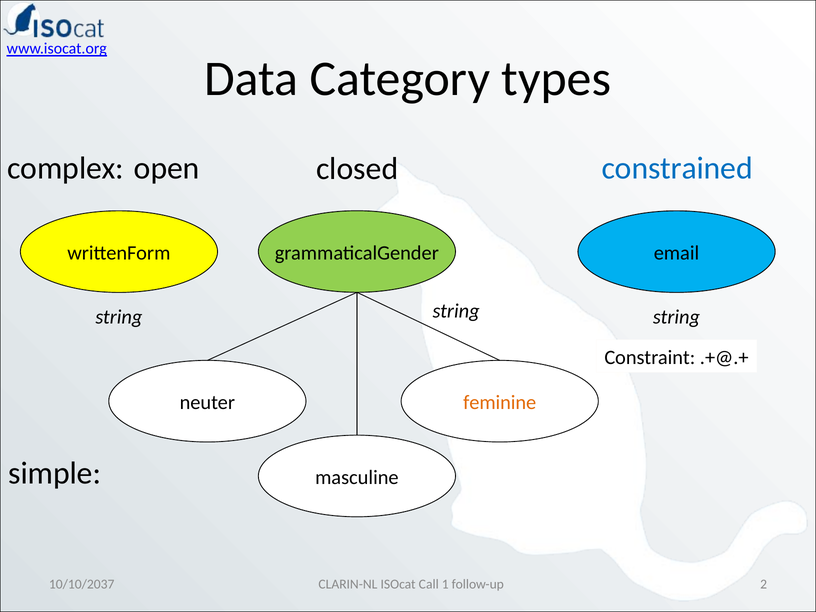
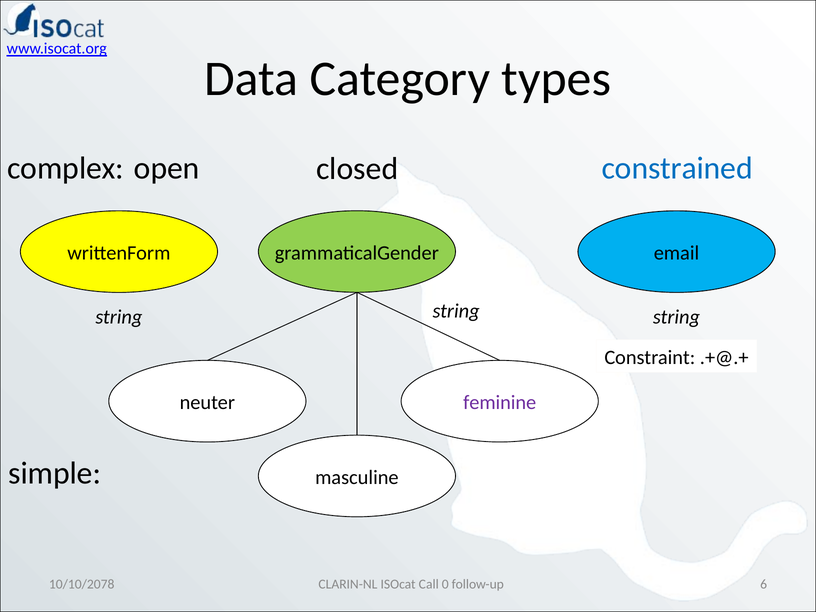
feminine colour: orange -> purple (500, 403)
1: 1 -> 0 (445, 584)
2: 2 -> 6 (764, 584)
10/10/2037: 10/10/2037 -> 10/10/2078 (82, 584)
